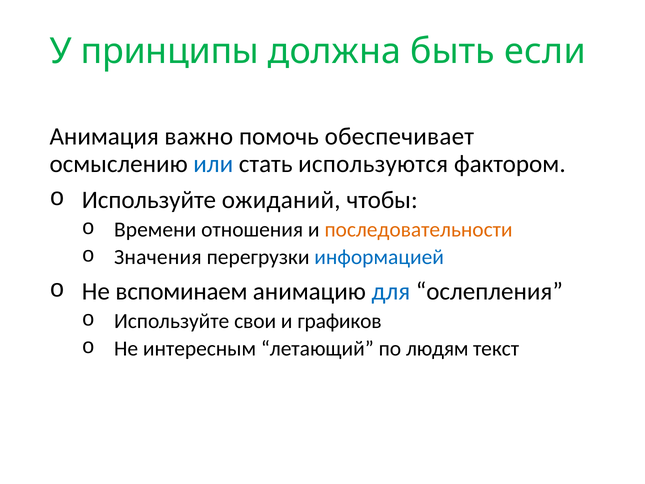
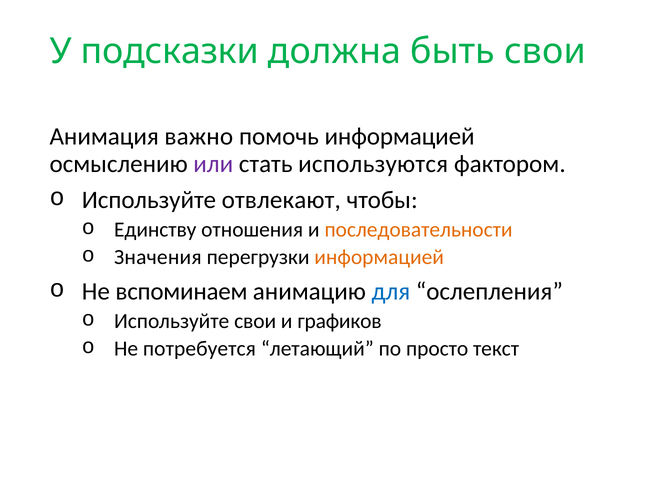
принципы: принципы -> подсказки (170, 51)
быть если: если -> свои (545, 51)
помочь обеспечивает: обеспечивает -> информацией (400, 137)
или colour: blue -> purple (213, 164)
ожиданий: ожиданий -> отвлекают (281, 200)
Времени: Времени -> Единству (155, 229)
информацией colour: blue -> orange (379, 257)
интересным: интересным -> потребуется (199, 348)
людям: людям -> просто (437, 348)
